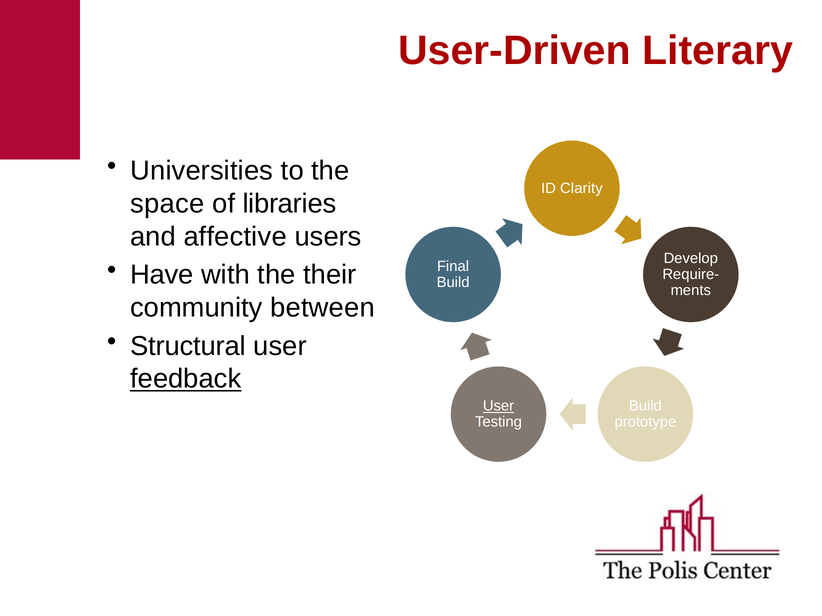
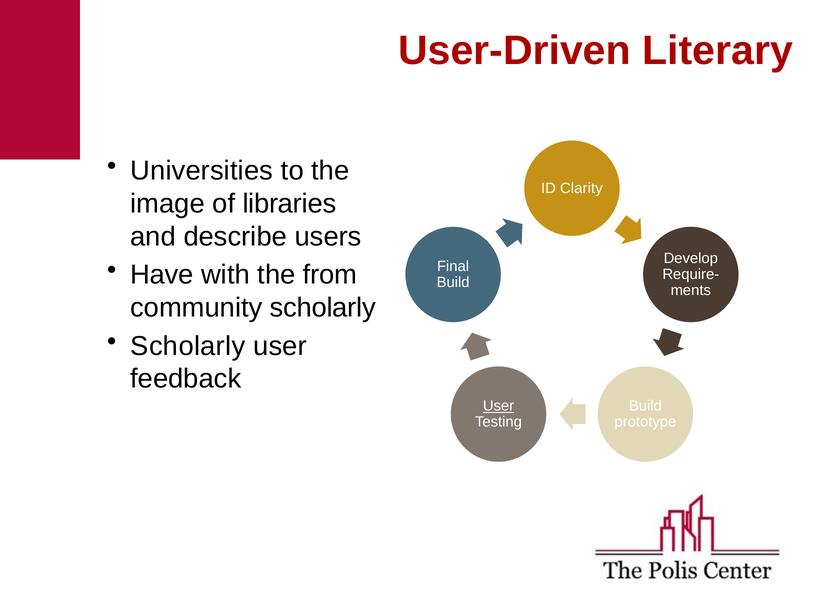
space: space -> image (168, 204)
affective: affective -> describe (235, 237)
their: their -> from (330, 275)
community between: between -> scholarly (323, 308)
Structural: Structural -> Scholarly (188, 346)
feedback underline: present -> none (186, 379)
